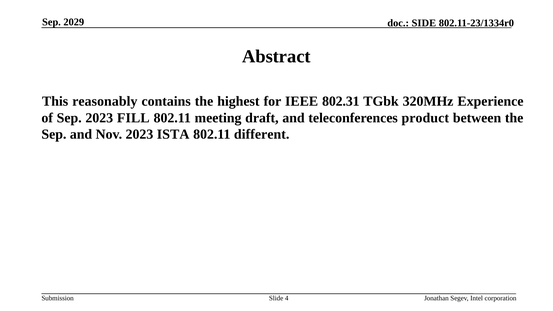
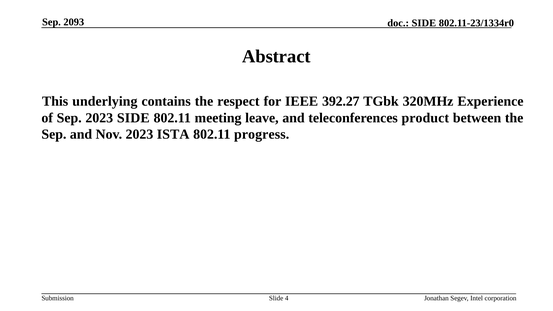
2029: 2029 -> 2093 (74, 22)
reasonably: reasonably -> underlying (105, 101)
highest: highest -> respect (238, 101)
802.31: 802.31 -> 392.27 (341, 101)
2023 FILL: FILL -> SIDE (133, 118)
draft: draft -> leave (262, 118)
different: different -> progress (262, 134)
